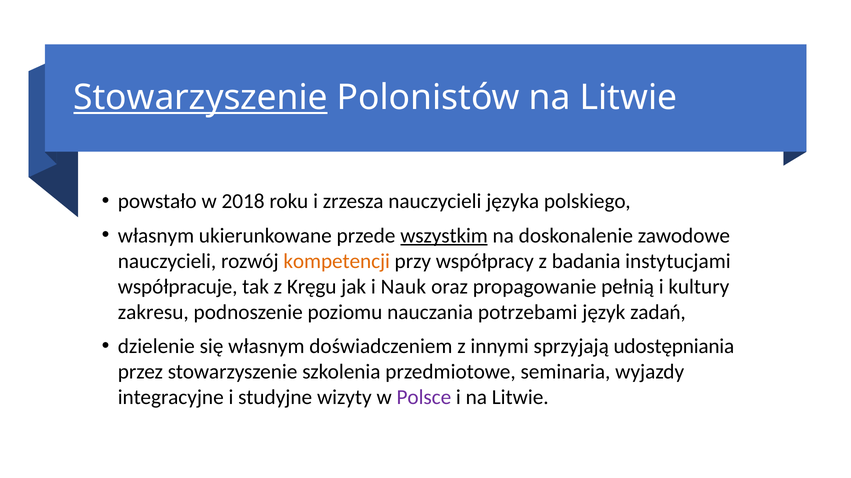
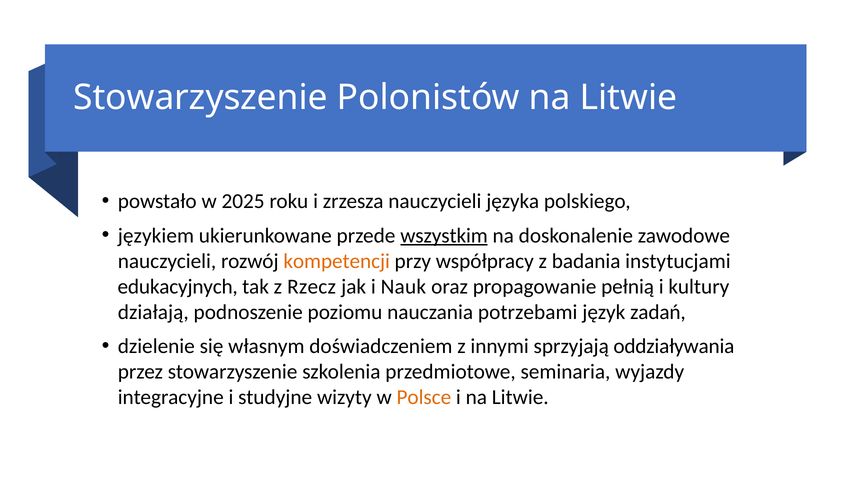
Stowarzyszenie underline: present -> none (201, 98)
2018: 2018 -> 2025 (243, 202)
własnym: własnym -> językiem (156, 236)
współpracuje: współpracuje -> edukacyjnych (178, 287)
Kręgu: Kręgu -> Rzecz (312, 287)
zakresu: zakresu -> działają (153, 313)
udostępniania: udostępniania -> oddziaływania (674, 347)
Polsce colour: purple -> orange (424, 398)
